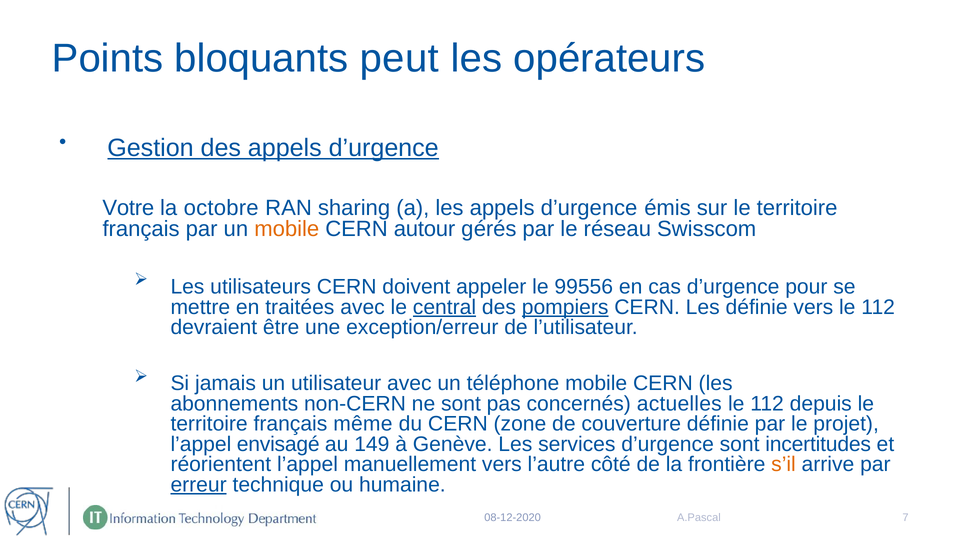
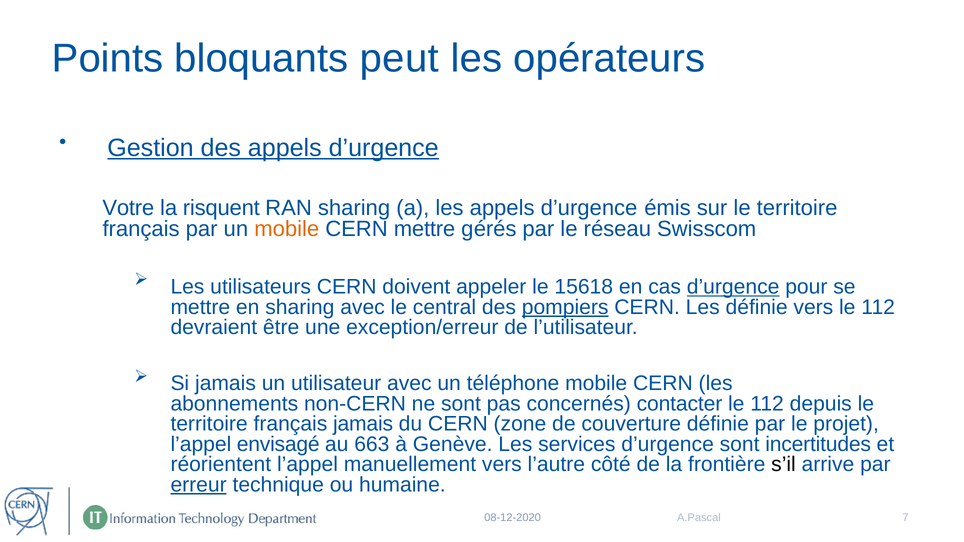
octobre: octobre -> risquent (221, 208)
CERN autour: autour -> mettre (425, 229)
99556: 99556 -> 15618 (584, 287)
d’urgence underline: none -> present (733, 287)
en traitées: traitées -> sharing (300, 307)
central underline: present -> none (444, 307)
actuelles: actuelles -> contacter (679, 404)
français même: même -> jamais (363, 424)
149: 149 -> 663 (372, 444)
s’il colour: orange -> black (784, 465)
